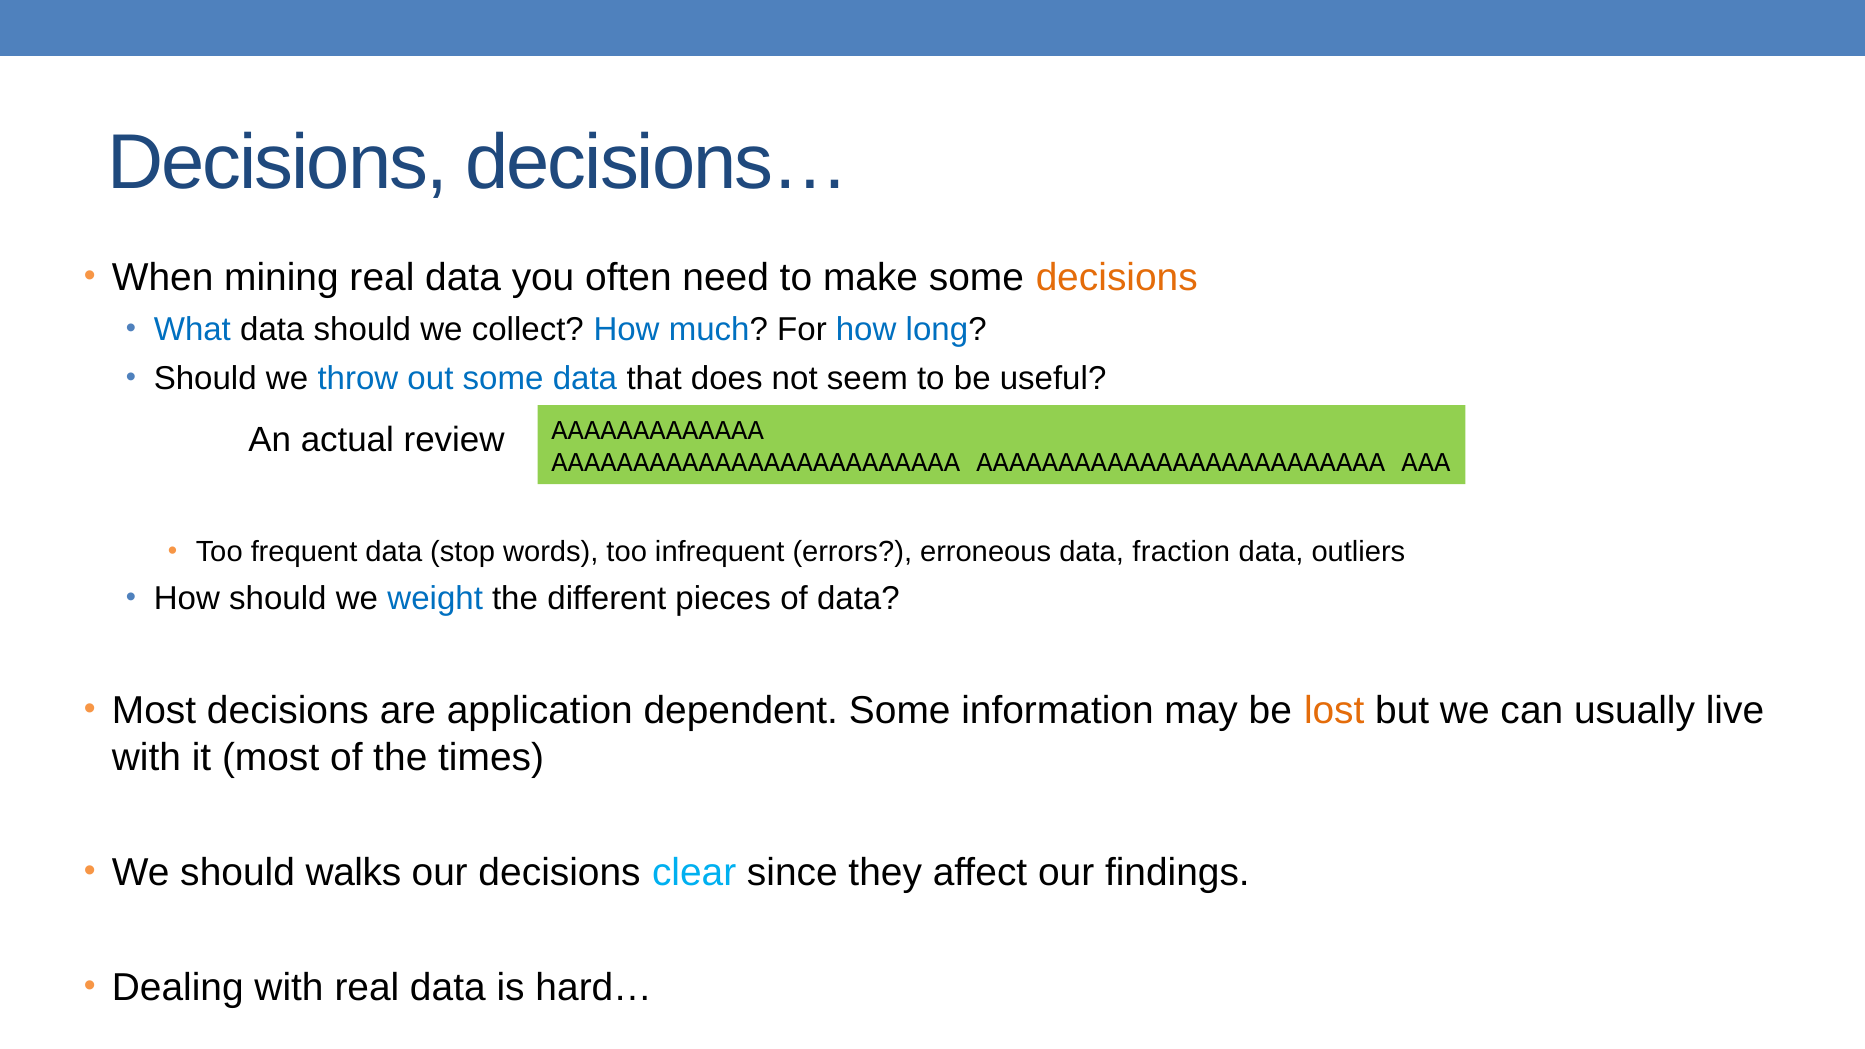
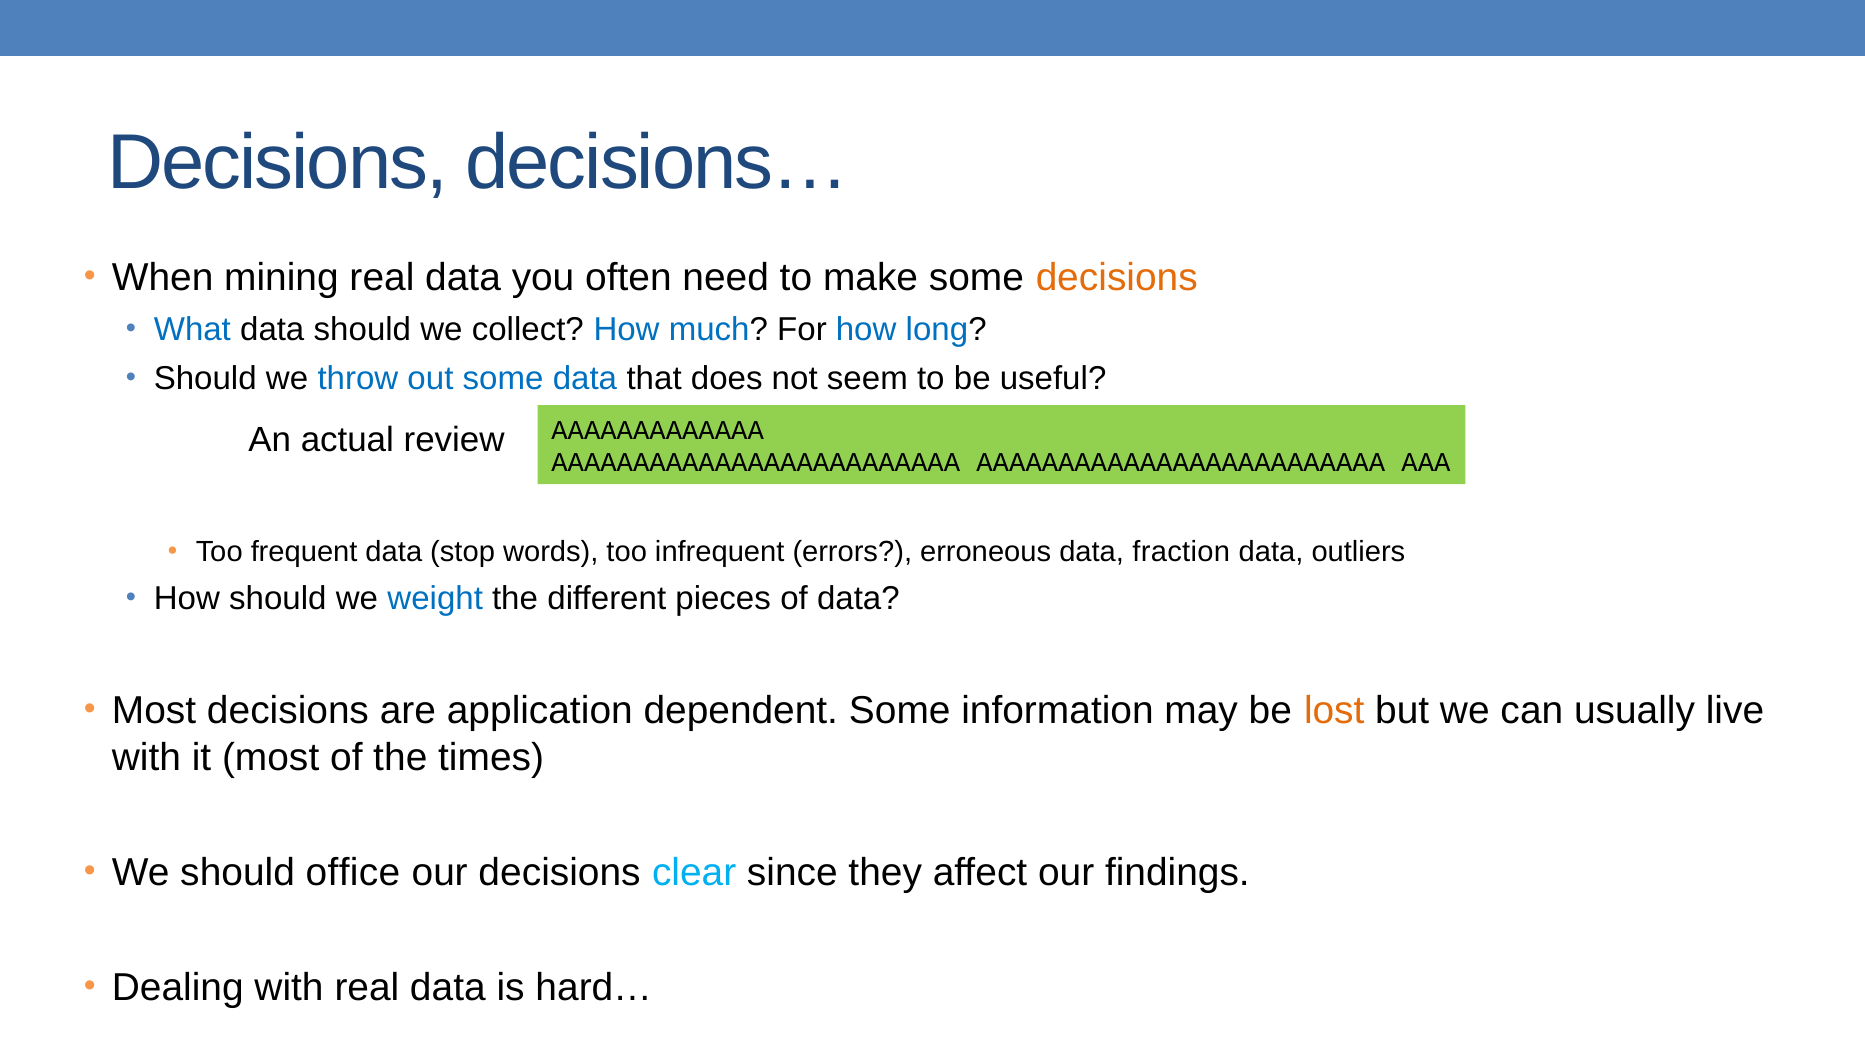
walks: walks -> office (353, 873)
